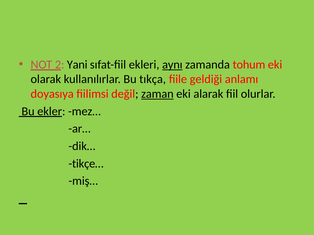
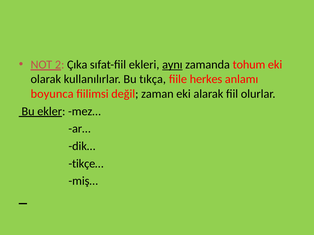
Yani: Yani -> Çıka (77, 65)
geldiği: geldiği -> herkes (206, 79)
doyasıya: doyasıya -> boyunca (52, 94)
zaman underline: present -> none (157, 94)
